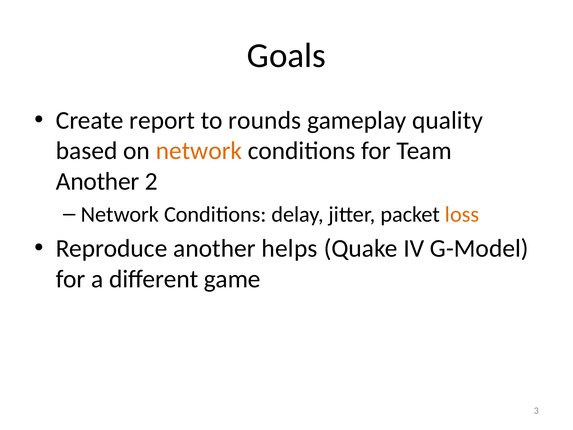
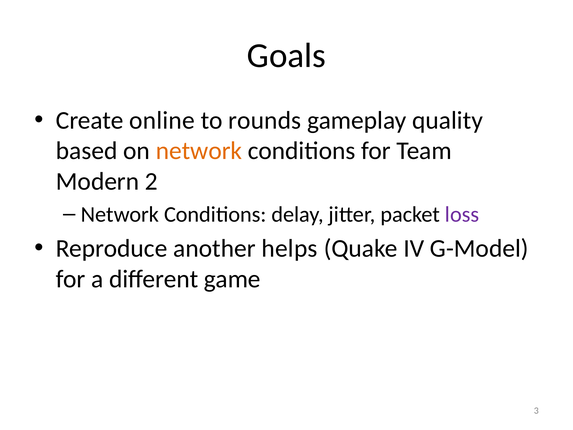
report: report -> online (162, 120)
Another: Another -> Modern (98, 181)
loss colour: orange -> purple (462, 214)
